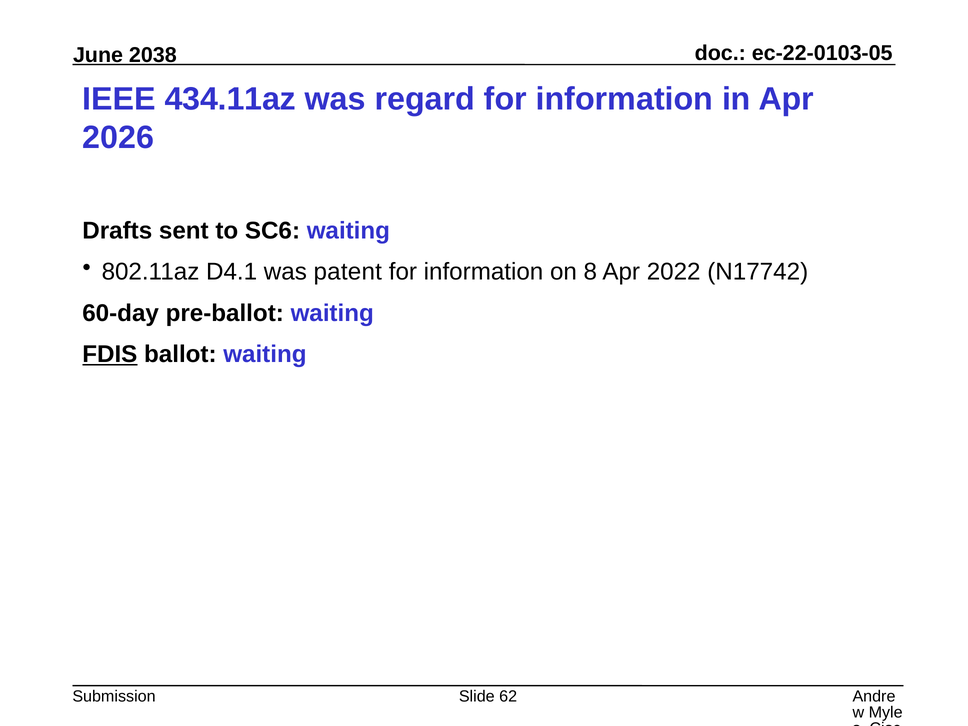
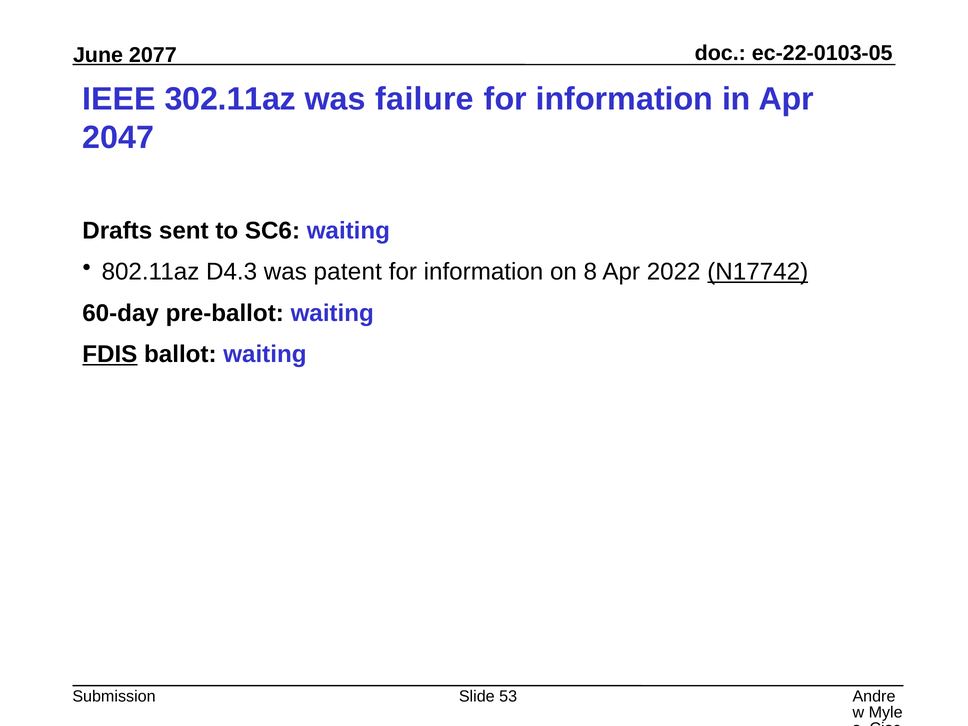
2038: 2038 -> 2077 (153, 55)
434.11az: 434.11az -> 302.11az (230, 99)
regard: regard -> failure (425, 99)
2026: 2026 -> 2047 (118, 138)
D4.1: D4.1 -> D4.3 (232, 272)
N17742 underline: none -> present (758, 272)
62: 62 -> 53 (508, 696)
